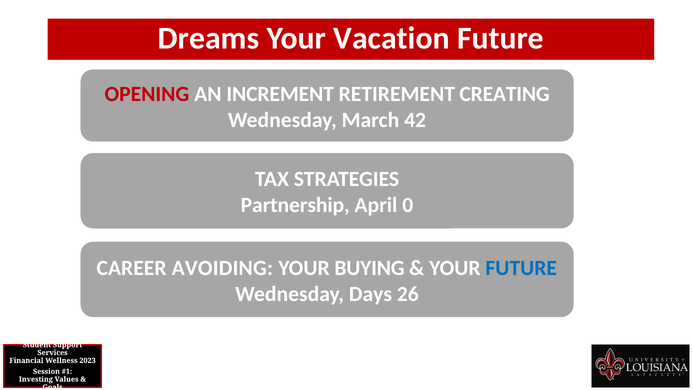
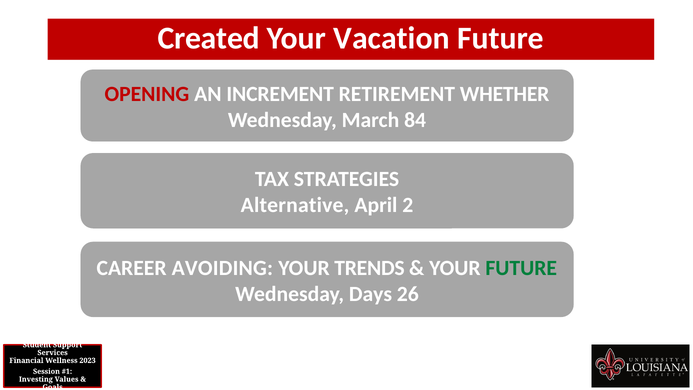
Dreams: Dreams -> Created (209, 38)
CREATING: CREATING -> WHETHER (505, 94)
42: 42 -> 84 (415, 120)
Partnership: Partnership -> Alternative (295, 205)
0: 0 -> 2 (408, 205)
BUYING: BUYING -> TRENDS (369, 268)
FUTURE colour: blue -> green (521, 268)
